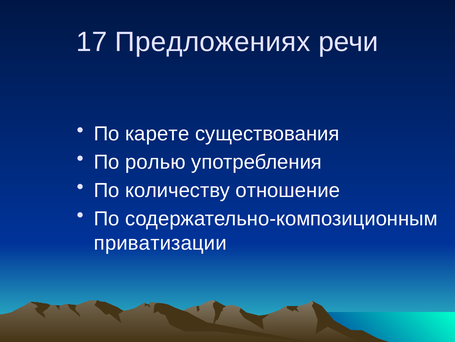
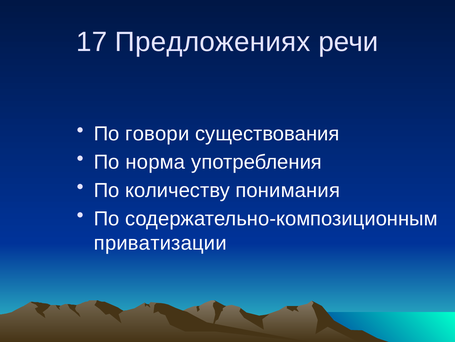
карете: карете -> говори (157, 133)
ролью: ролью -> норма (155, 162)
отношение: отношение -> понимания (288, 190)
